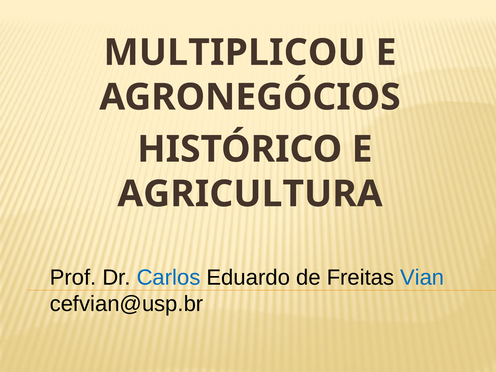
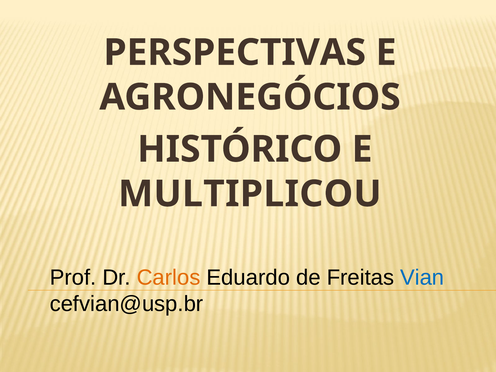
MULTIPLICOU: MULTIPLICOU -> PERSPECTIVAS (235, 53)
AGRICULTURA: AGRICULTURA -> MULTIPLICOU (250, 194)
Carlos colour: blue -> orange (169, 277)
